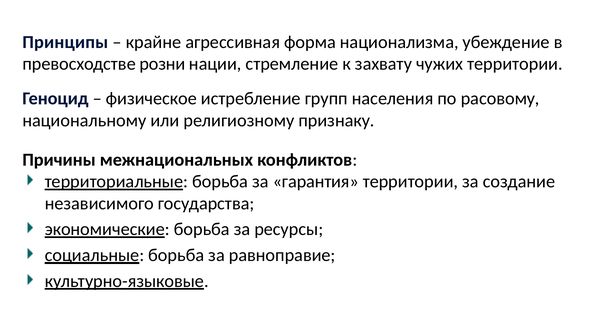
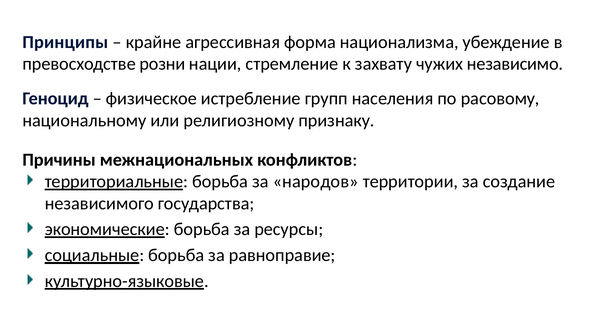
чужих территории: территории -> независимо (515, 64)
гарантия: гарантия -> народов (316, 182)
